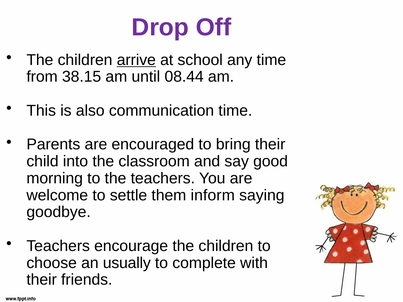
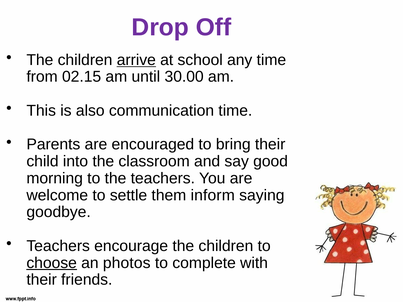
38.15: 38.15 -> 02.15 (82, 77)
08.44: 08.44 -> 30.00 (184, 77)
choose underline: none -> present (52, 263)
usually: usually -> photos (127, 263)
